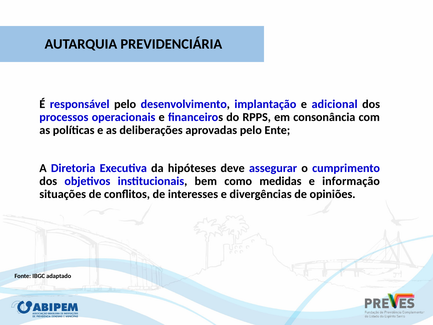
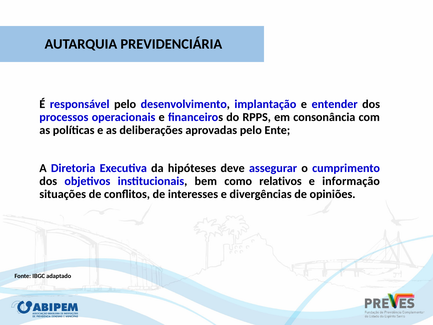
adicional: adicional -> entender (335, 104)
medidas: medidas -> relativos (280, 181)
